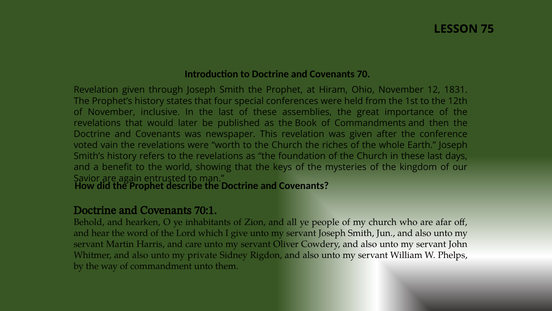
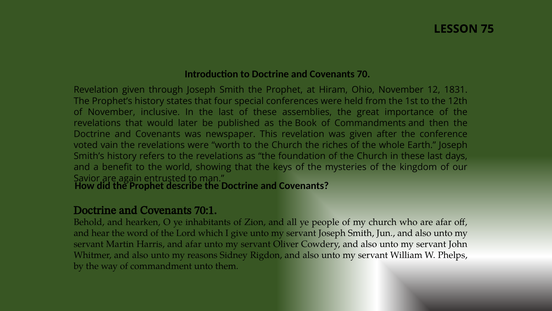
and care: care -> afar (193, 244)
private: private -> reasons (202, 255)
